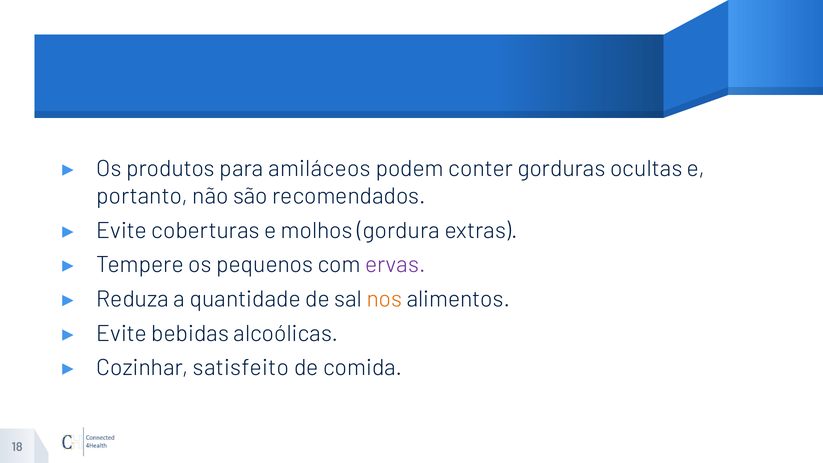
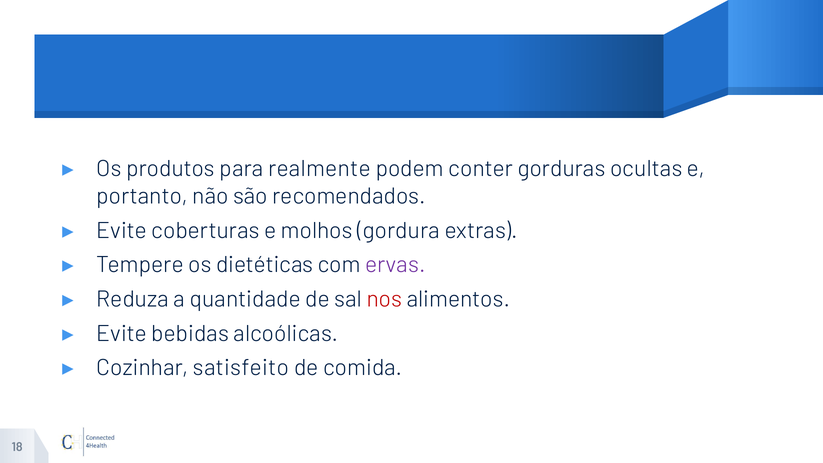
amiláceos: amiláceos -> realmente (319, 169)
pequenos: pequenos -> dietéticas (265, 265)
nos colour: orange -> red (384, 299)
